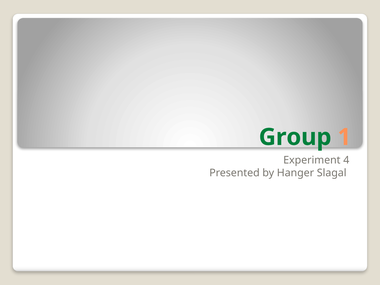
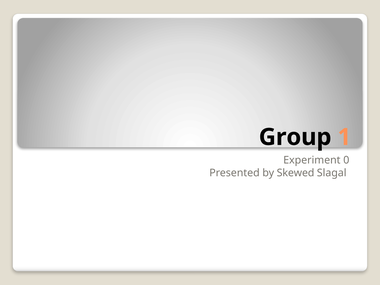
Group colour: green -> black (295, 137)
4: 4 -> 0 (346, 160)
Hanger: Hanger -> Skewed (296, 173)
